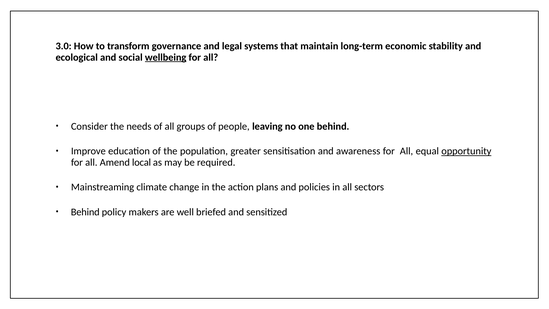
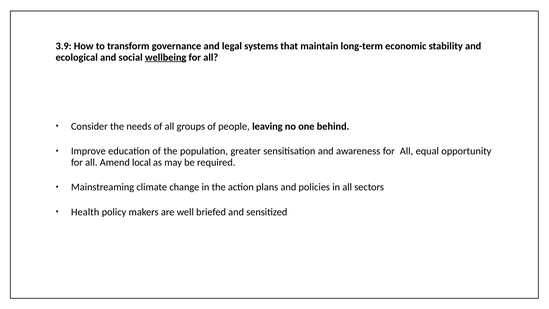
3.0: 3.0 -> 3.9 (64, 46)
opportunity underline: present -> none (466, 151)
Behind: Behind -> Health (85, 212)
